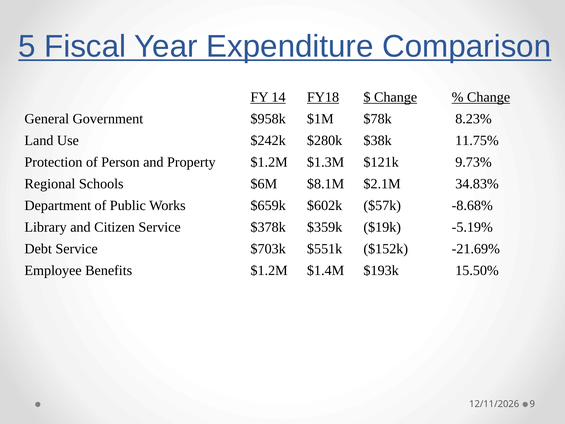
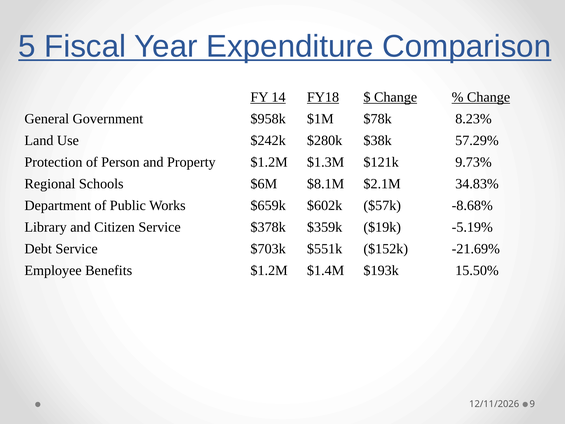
11.75%: 11.75% -> 57.29% (477, 140)
